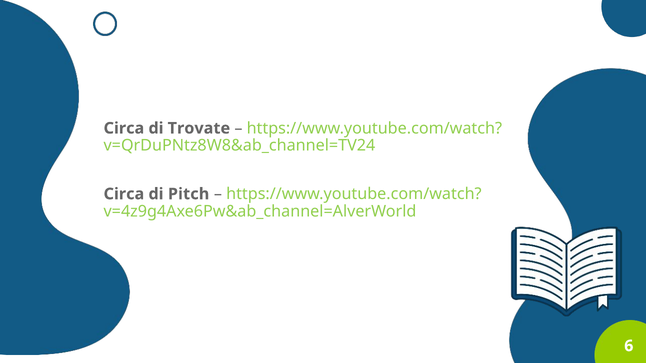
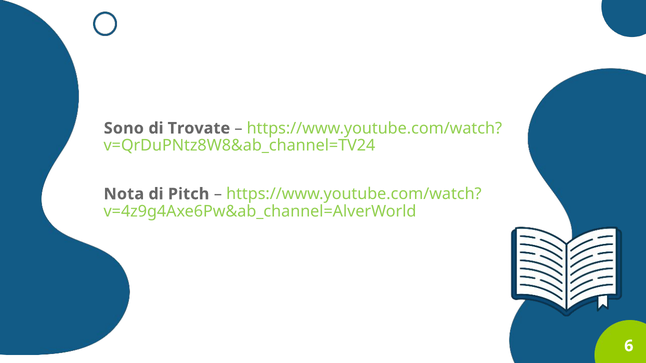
Circa: Circa -> Sono (124, 128)
Circa: Circa -> Nota (124, 194)
